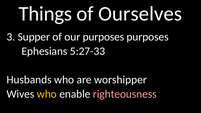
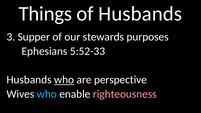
of Ourselves: Ourselves -> Husbands (140, 14)
our purposes: purposes -> stewards (103, 37)
5:27-33: 5:27-33 -> 5:52-33 (88, 51)
who underline: none -> present (64, 80)
worshipper: worshipper -> perspective (120, 80)
who colour: yellow -> light blue (47, 94)
